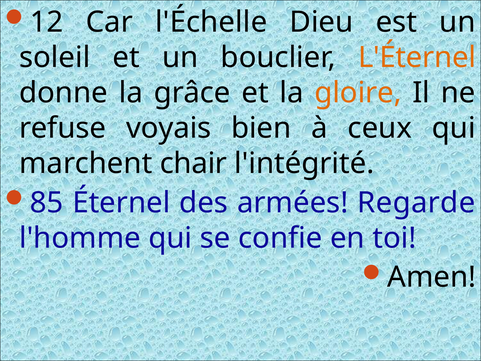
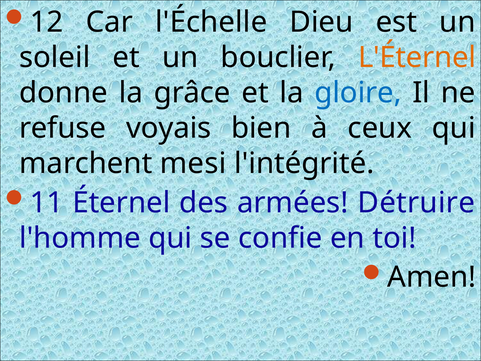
gloire colour: orange -> blue (358, 93)
chair: chair -> mesi (193, 163)
85: 85 -> 11 (47, 203)
Regarde: Regarde -> Détruire (416, 203)
